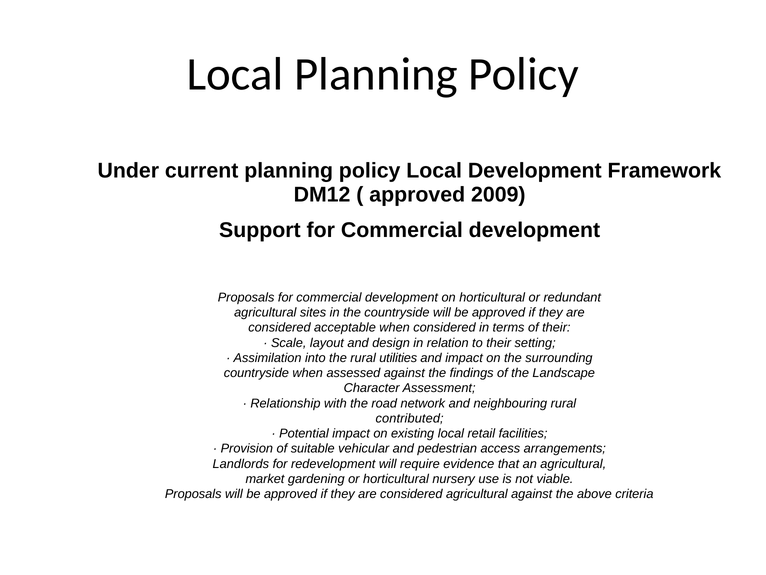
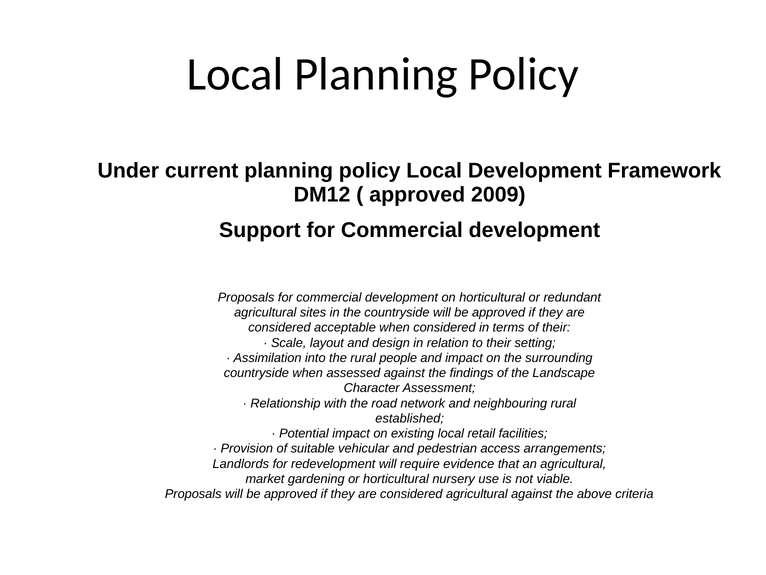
utilities: utilities -> people (398, 358)
contributed: contributed -> established (410, 418)
